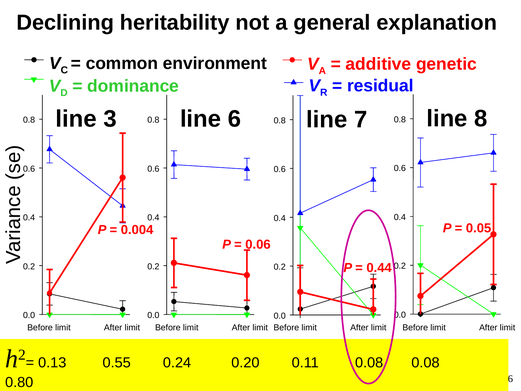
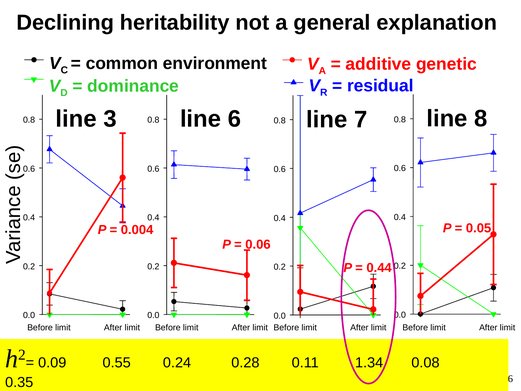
0.13: 0.13 -> 0.09 (52, 363)
0.20: 0.20 -> 0.28 (245, 363)
0.11 0.08: 0.08 -> 1.34 (369, 363)
0.80: 0.80 -> 0.35 (19, 382)
